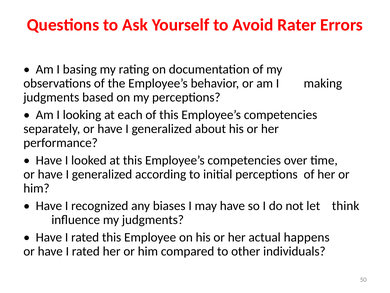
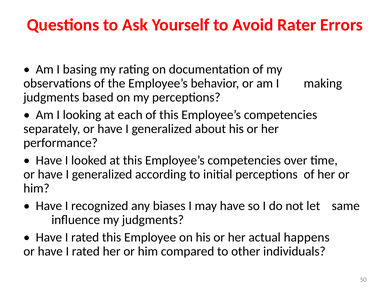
think: think -> same (346, 205)
